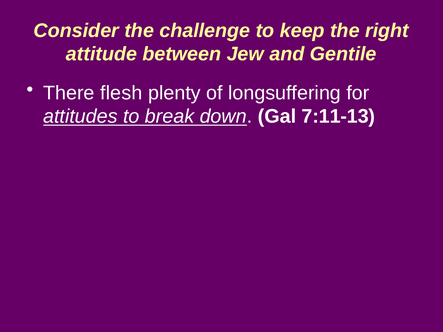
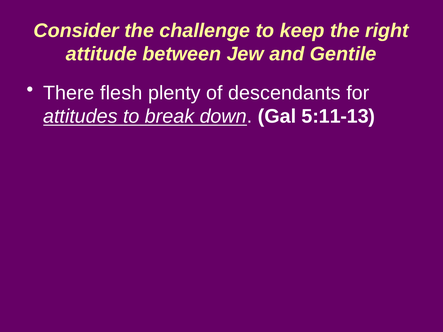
longsuffering: longsuffering -> descendants (284, 93)
7:11-13: 7:11-13 -> 5:11-13 (338, 117)
